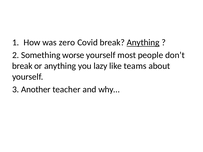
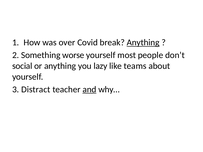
zero: zero -> over (67, 43)
break: break -> social (22, 66)
Another: Another -> Distract (36, 90)
and underline: none -> present (89, 90)
